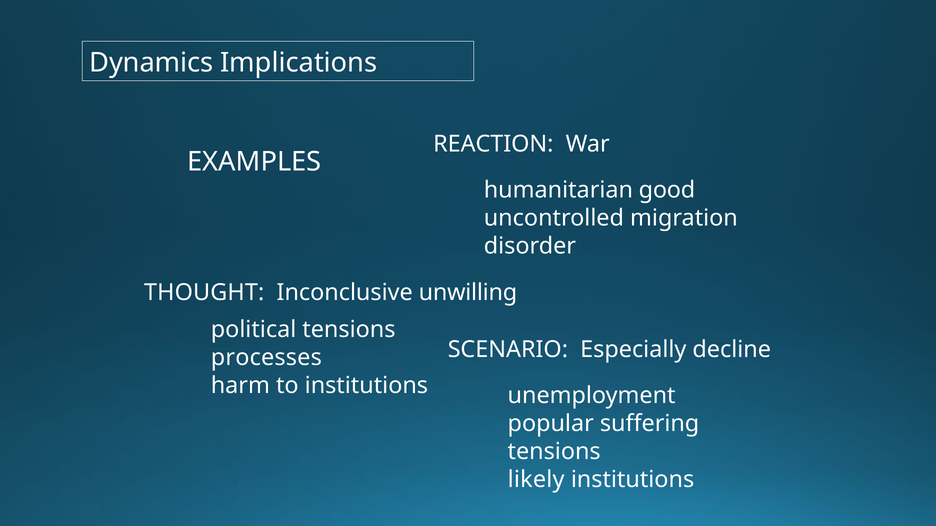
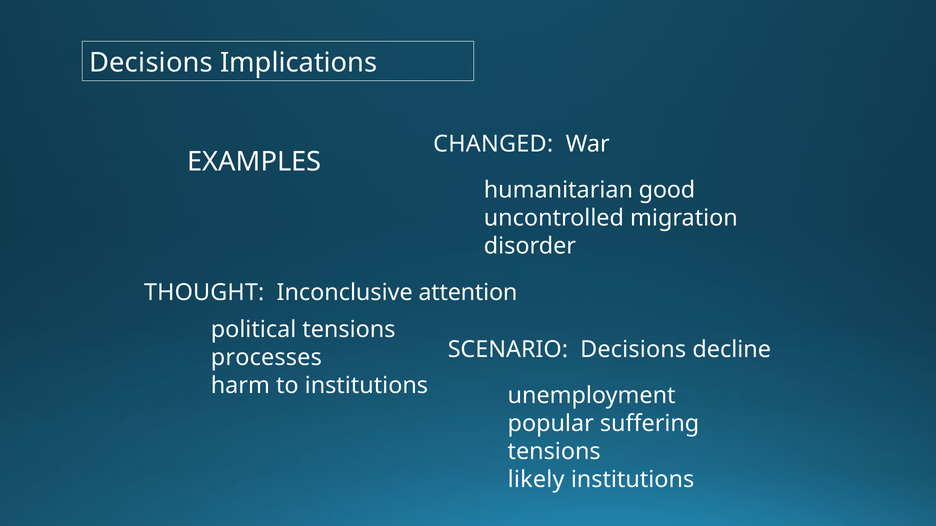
Dynamics: Dynamics -> Decisions (151, 63)
REACTION: REACTION -> CHANGED (493, 144)
unwilling: unwilling -> attention (468, 293)
SCENARIO Especially: Especially -> Decisions (633, 350)
